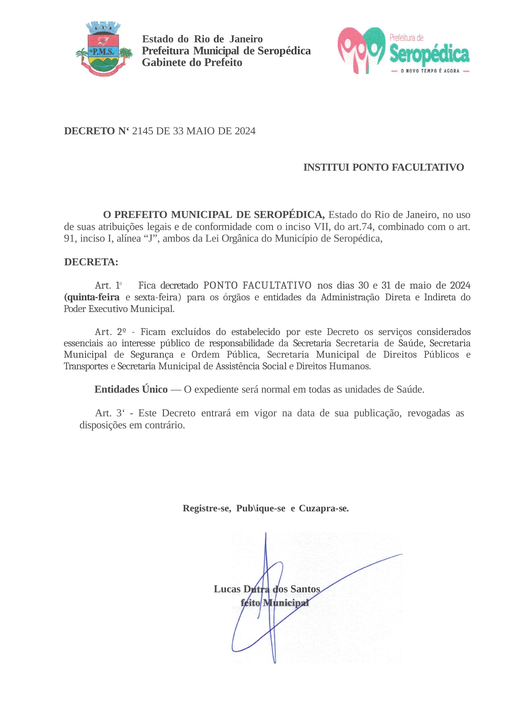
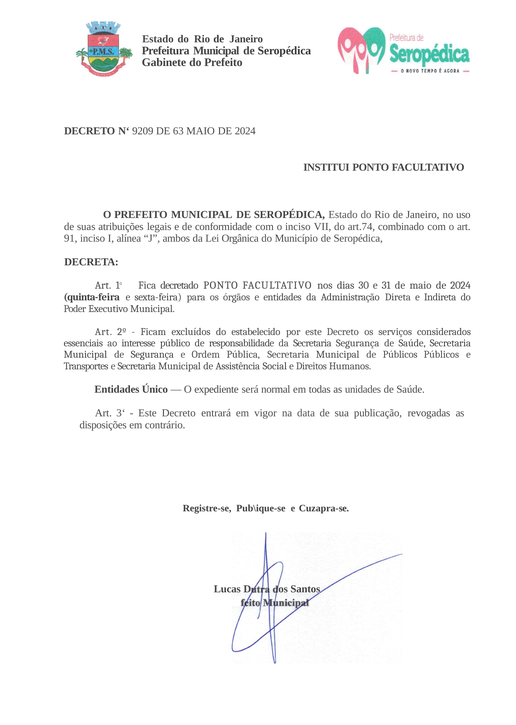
2145: 2145 -> 9209 (143, 131)
33: 33 -> 63 (178, 131)
Secretaria Secretaria: Secretaria -> Segurança (358, 343)
de Direitos: Direitos -> Públicos (400, 355)
